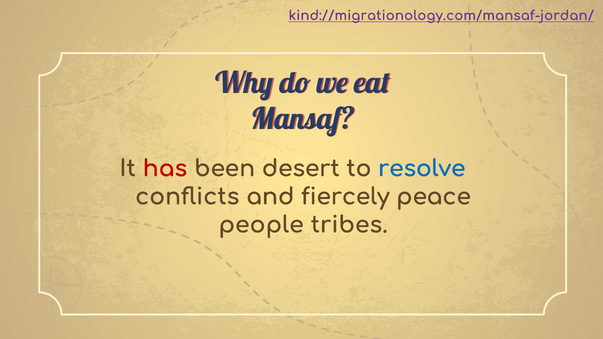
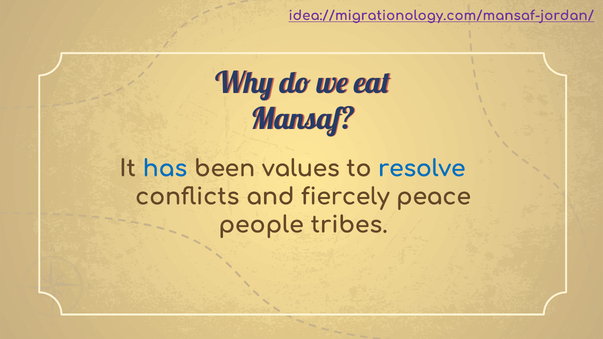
kind://migrationology.com/mansaf-jordan/: kind://migrationology.com/mansaf-jordan/ -> idea://migrationology.com/mansaf-jordan/ (441, 16)
has colour: red -> blue (165, 169)
desert: desert -> values (301, 169)
